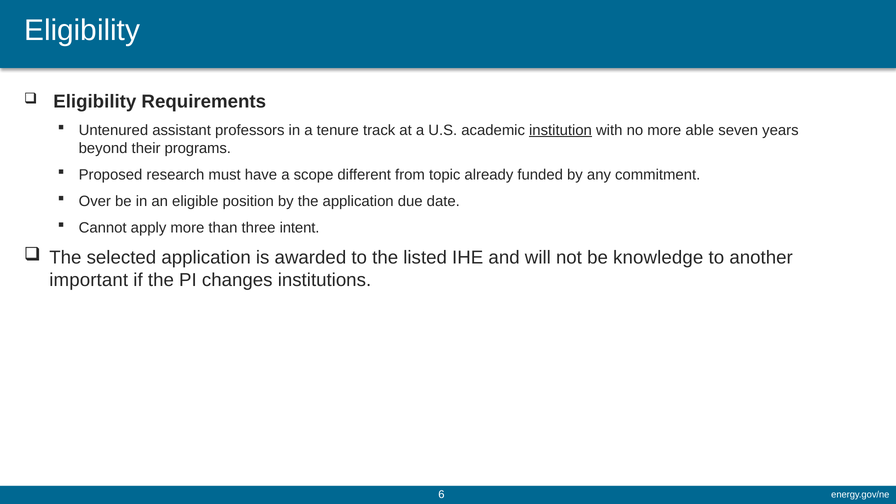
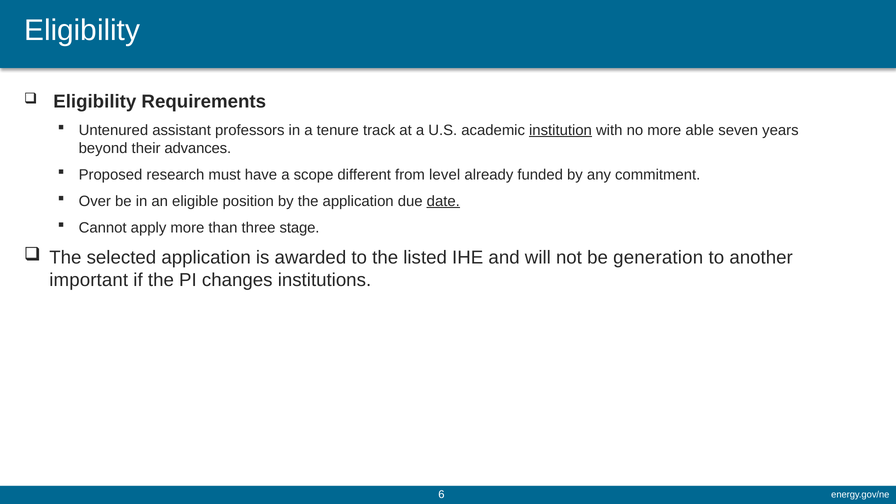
programs: programs -> advances (198, 148)
topic: topic -> level (445, 175)
date underline: none -> present (443, 201)
intent: intent -> stage (300, 228)
knowledge: knowledge -> generation (658, 257)
